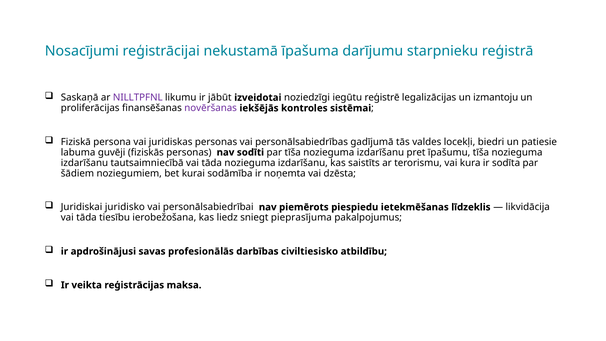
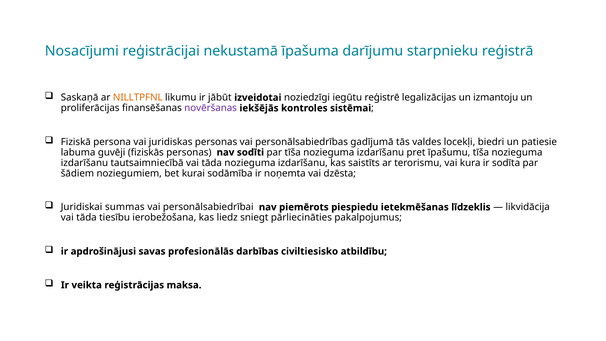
NILLTPFNL colour: purple -> orange (138, 98)
juridisko: juridisko -> summas (125, 207)
pieprasījuma: pieprasījuma -> pārliecināties (301, 218)
